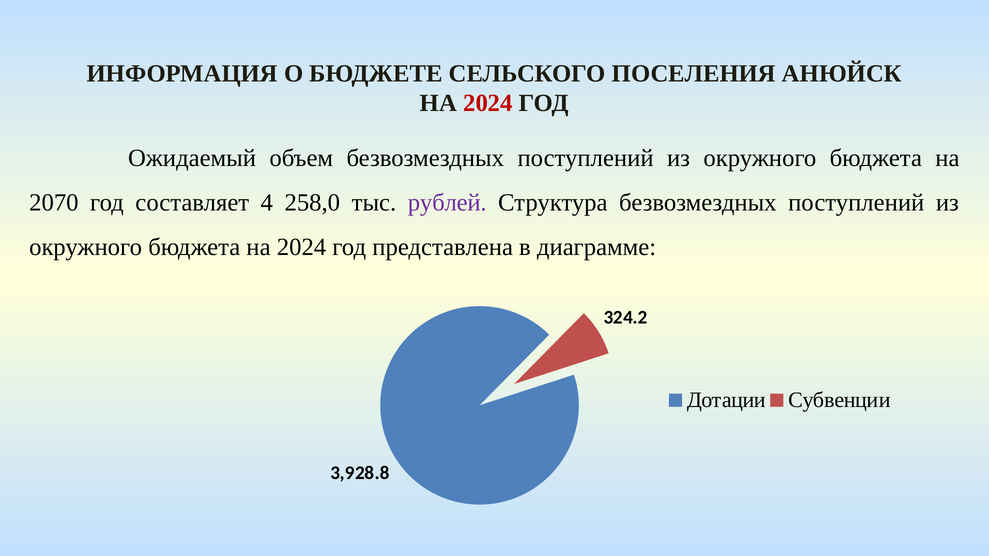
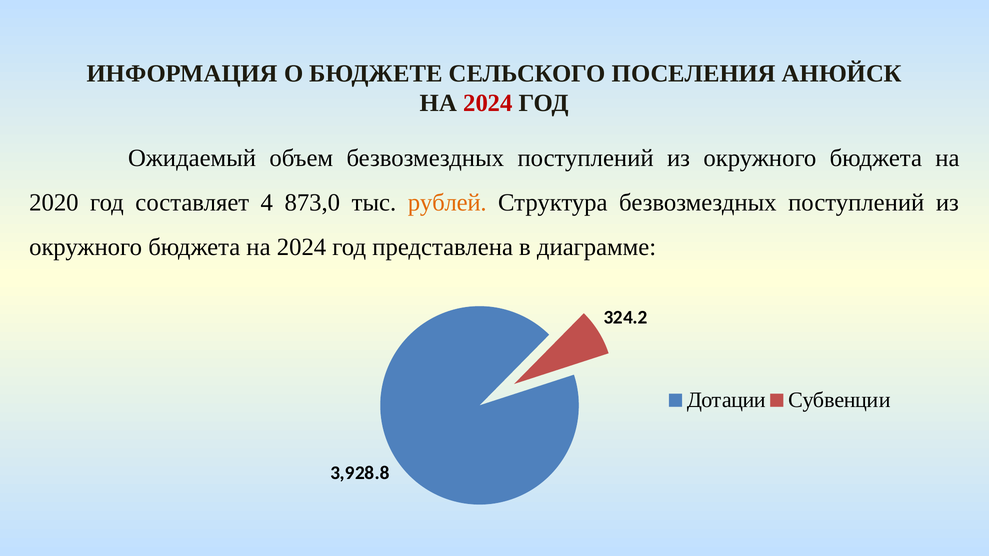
2070: 2070 -> 2020 (54, 202)
258,0: 258,0 -> 873,0 (312, 202)
рублей colour: purple -> orange (447, 202)
